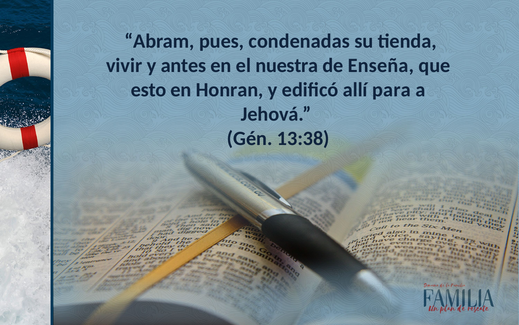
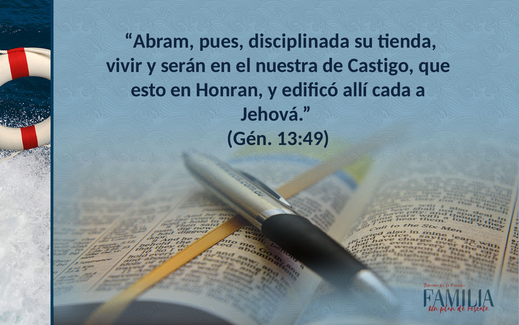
condenadas: condenadas -> disciplinada (299, 41)
antes: antes -> serán (183, 65)
Enseña: Enseña -> Castigo (381, 65)
para: para -> cada (392, 90)
13:38: 13:38 -> 13:49 (303, 138)
